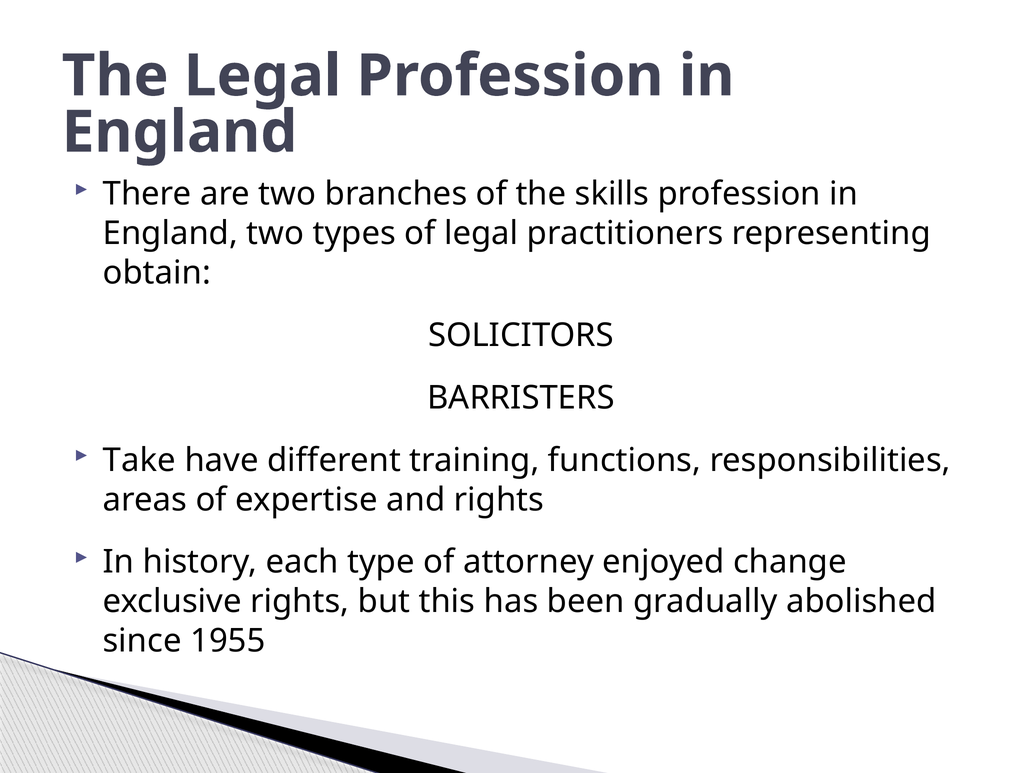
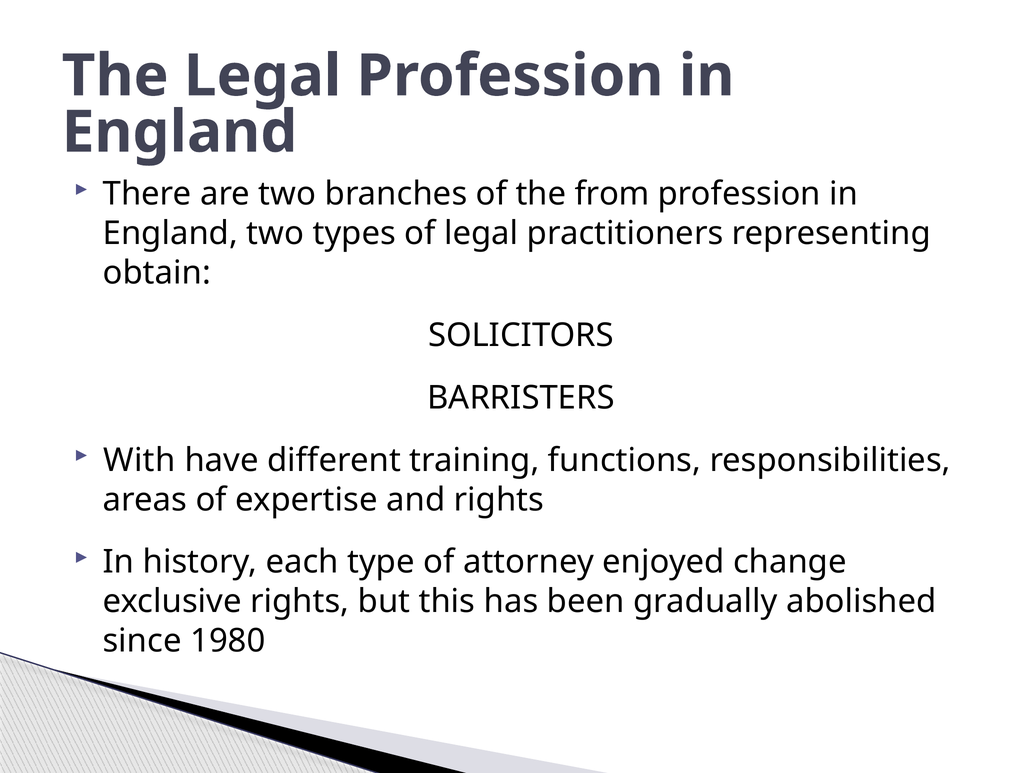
skills: skills -> from (612, 194)
Take: Take -> With (139, 460)
1955: 1955 -> 1980 (228, 641)
